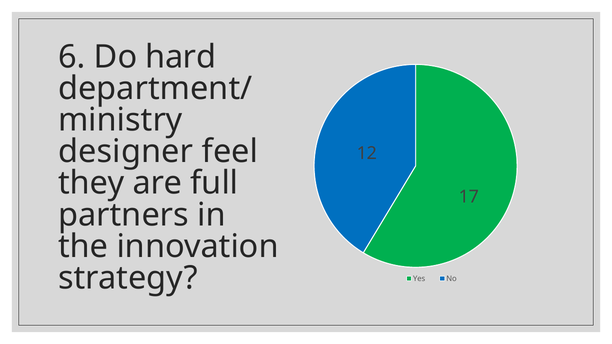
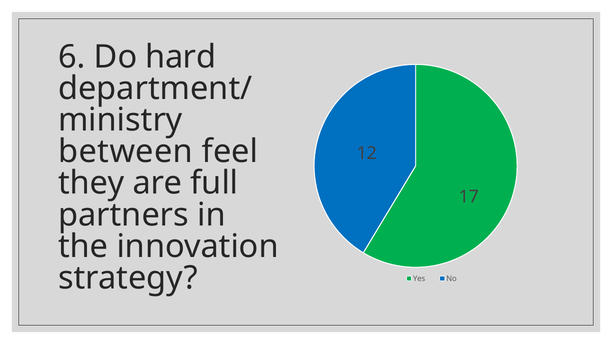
designer: designer -> between (126, 152)
